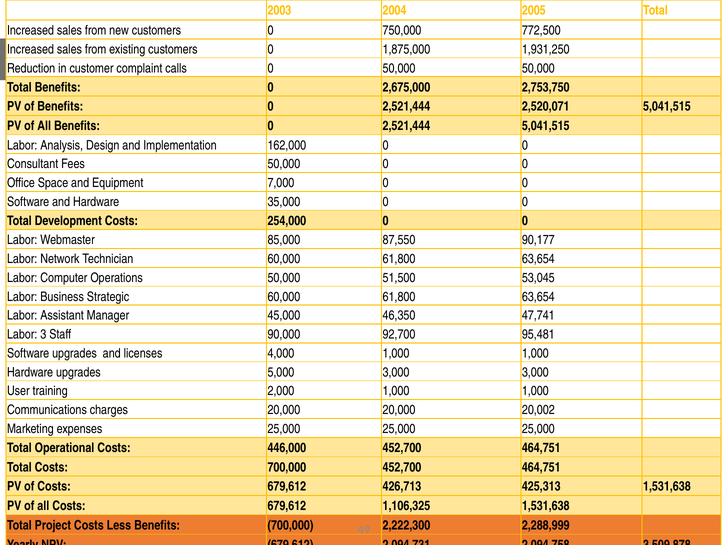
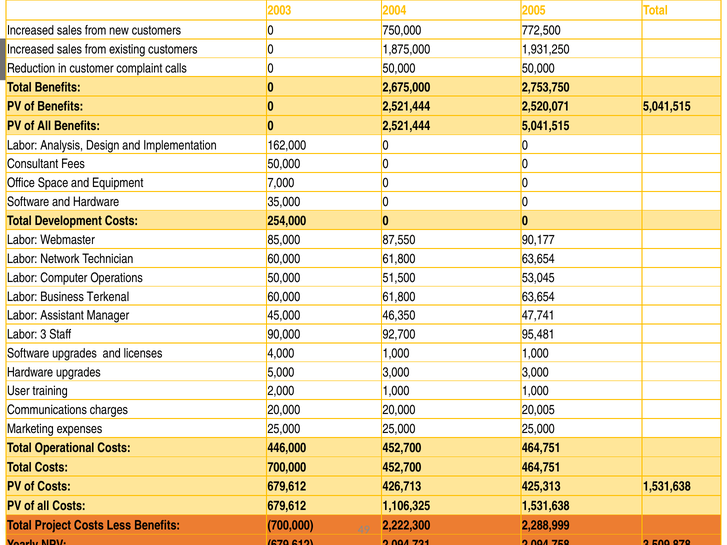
Strategic: Strategic -> Terkenal (108, 297)
20,002: 20,002 -> 20,005 (538, 410)
